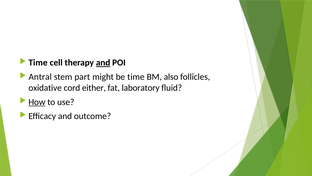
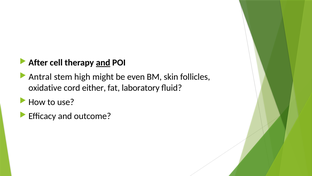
Time: Time -> After (38, 63)
part: part -> high (82, 77)
be time: time -> even (136, 77)
also: also -> skin (171, 77)
How underline: present -> none (37, 102)
